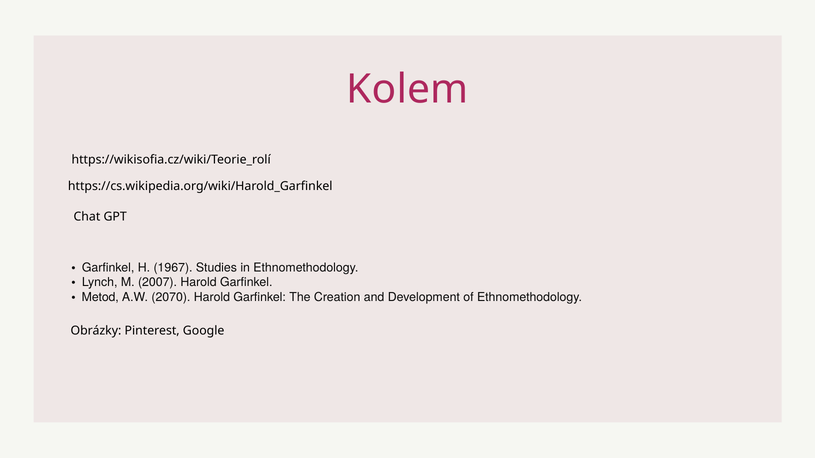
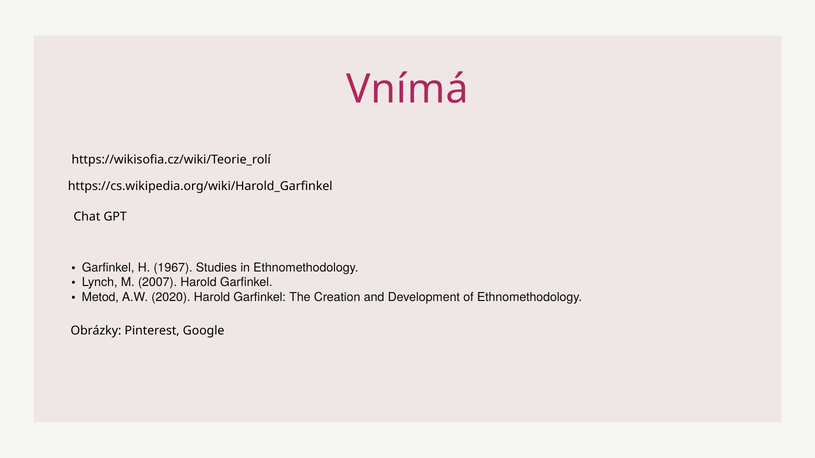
Kolem: Kolem -> Vnímá (407, 90)
2070: 2070 -> 2020 (171, 297)
